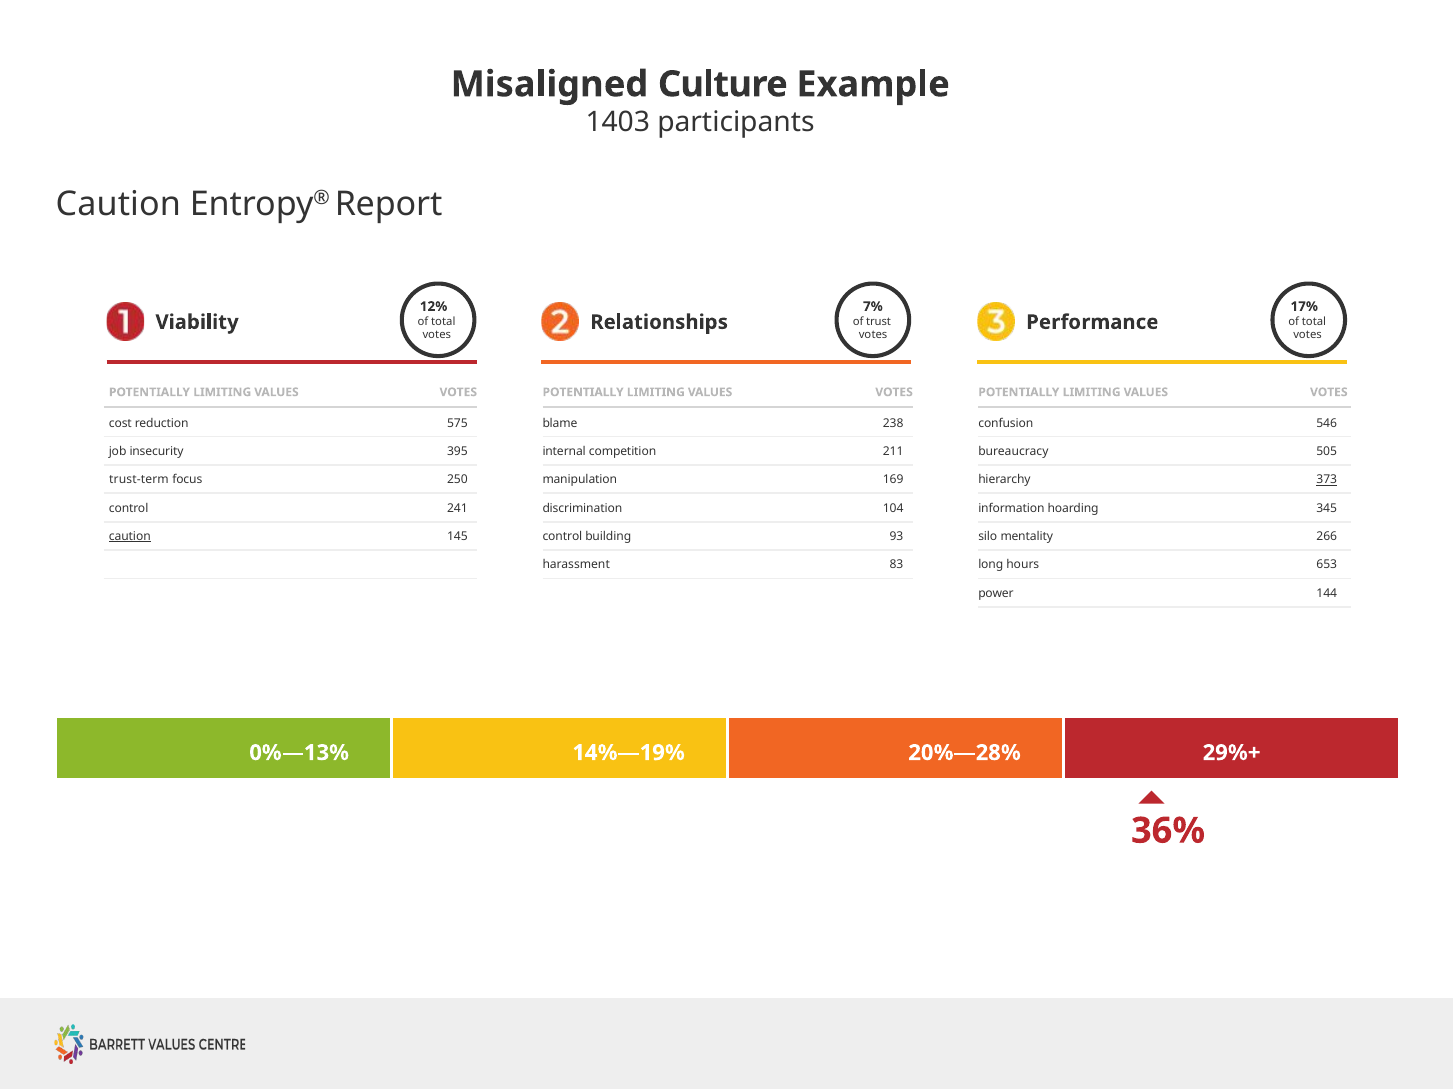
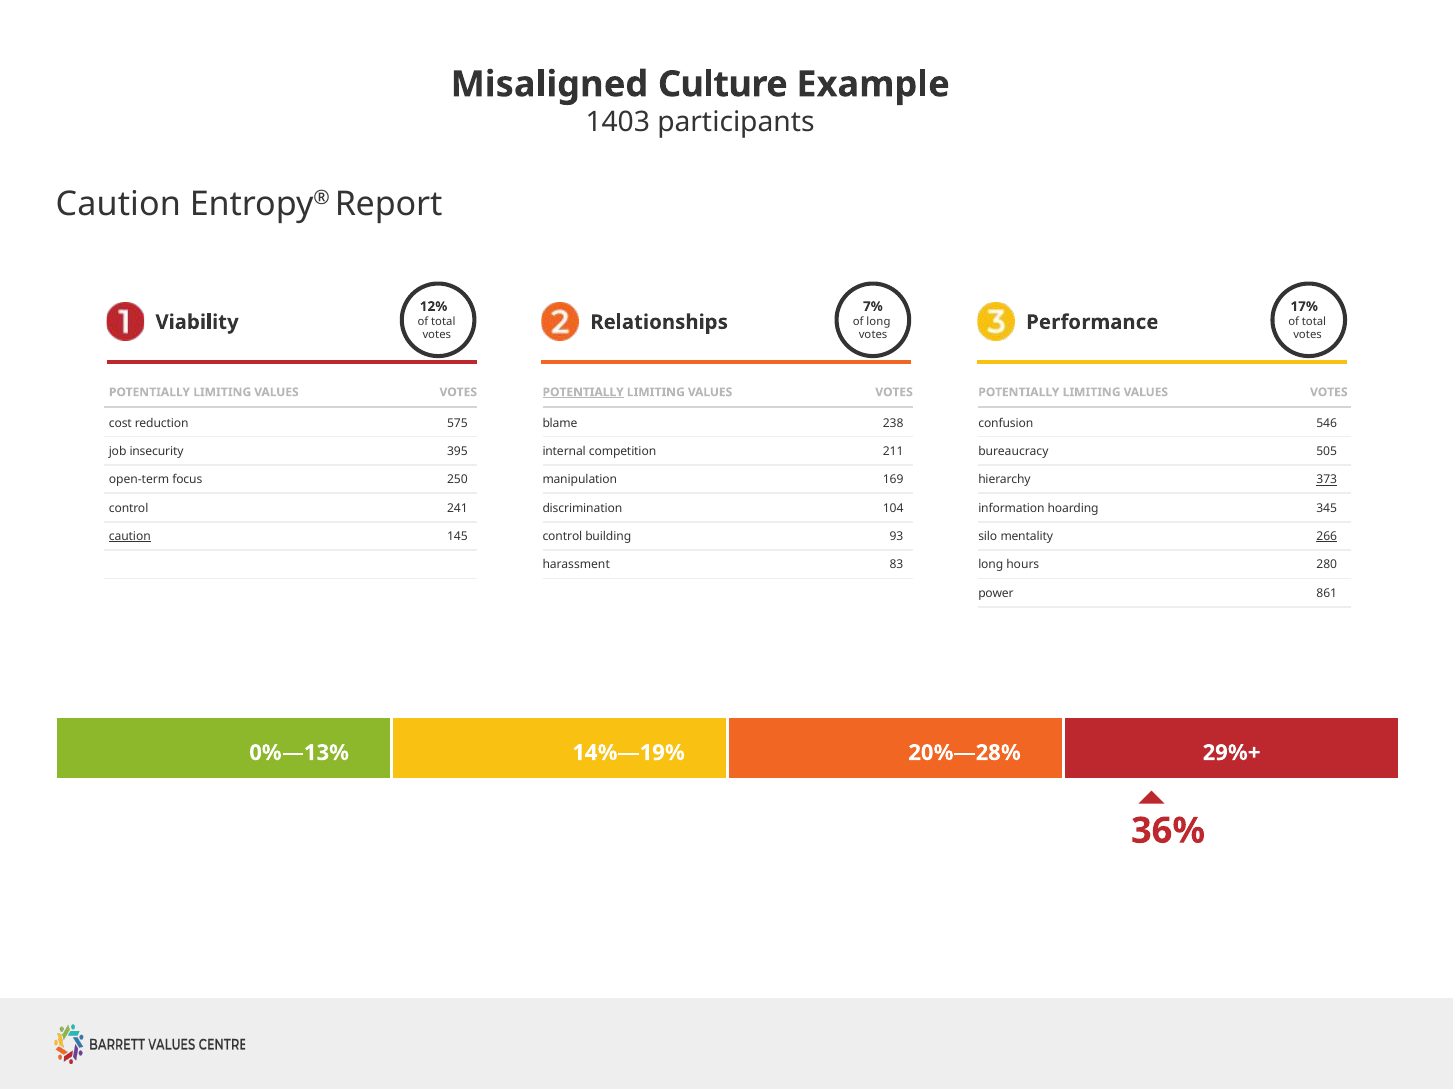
of trust: trust -> long (878, 322)
POTENTIALLY underline: none -> present (583, 392)
trust-term: trust-term -> open-term (139, 480)
266 underline: none -> present (1327, 537)
653: 653 -> 280 (1327, 565)
144: 144 -> 861 (1327, 594)
